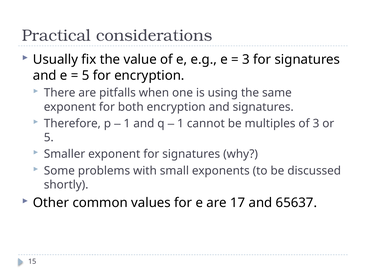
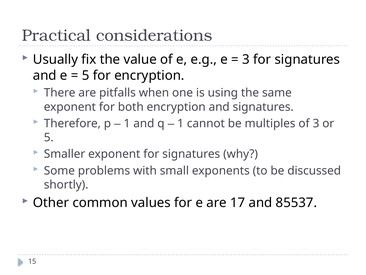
65637: 65637 -> 85537 (296, 203)
